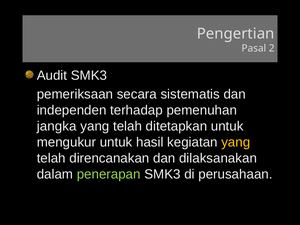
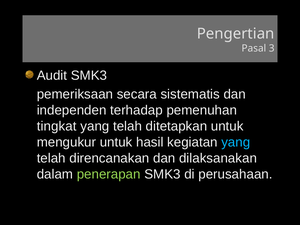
2: 2 -> 3 (272, 48)
jangka: jangka -> tingkat (57, 126)
yang colour: yellow -> light blue (236, 142)
